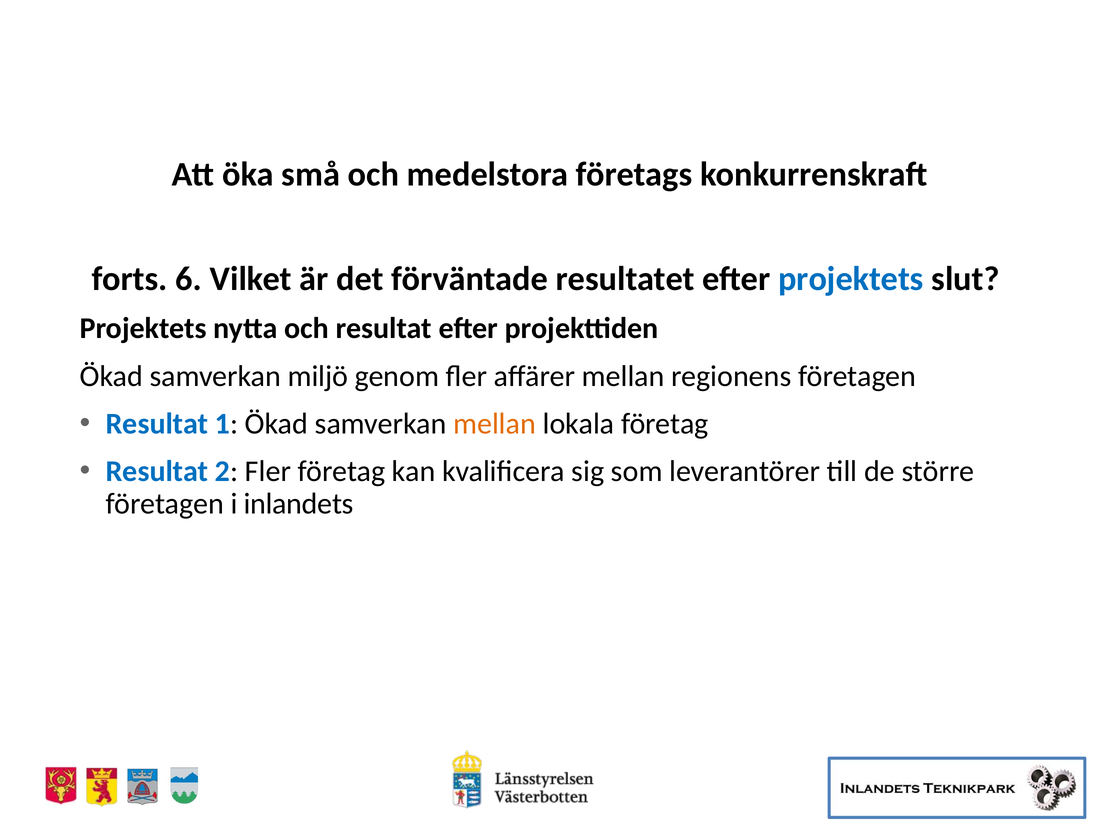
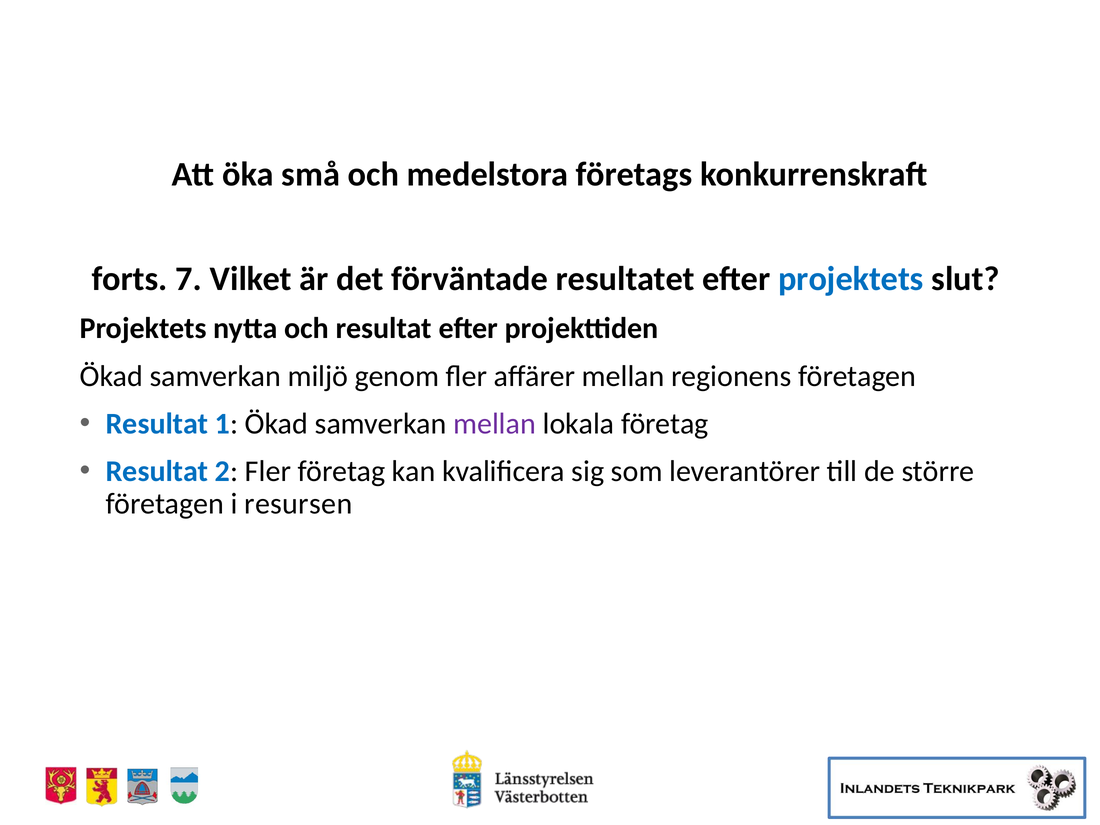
6: 6 -> 7 (189, 279)
mellan colour: orange -> purple (495, 424)
inlandets: inlandets -> resursen (298, 504)
